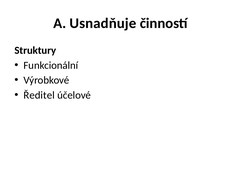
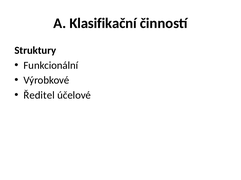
Usnadňuje: Usnadňuje -> Klasifikační (103, 23)
